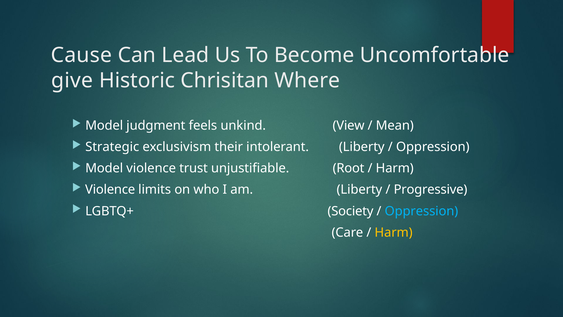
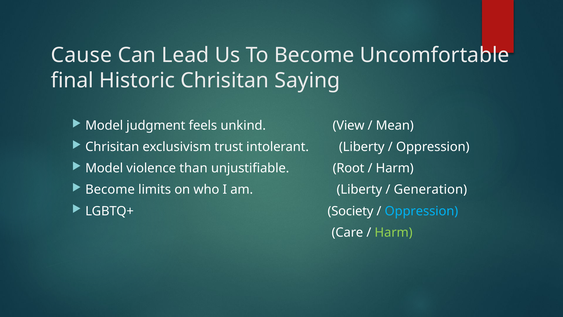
give: give -> final (72, 81)
Where: Where -> Saying (307, 81)
Strategic: Strategic -> Chrisitan (112, 147)
their: their -> trust (229, 147)
trust: trust -> than (193, 168)
Violence: Violence -> Become (110, 190)
Progressive: Progressive -> Generation (430, 190)
Harm colour: yellow -> light green (394, 232)
